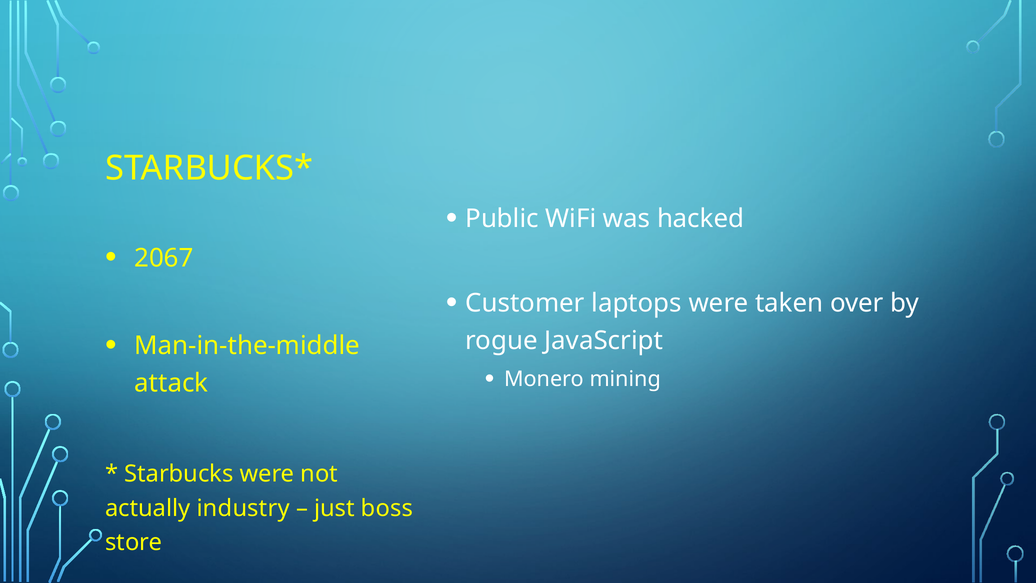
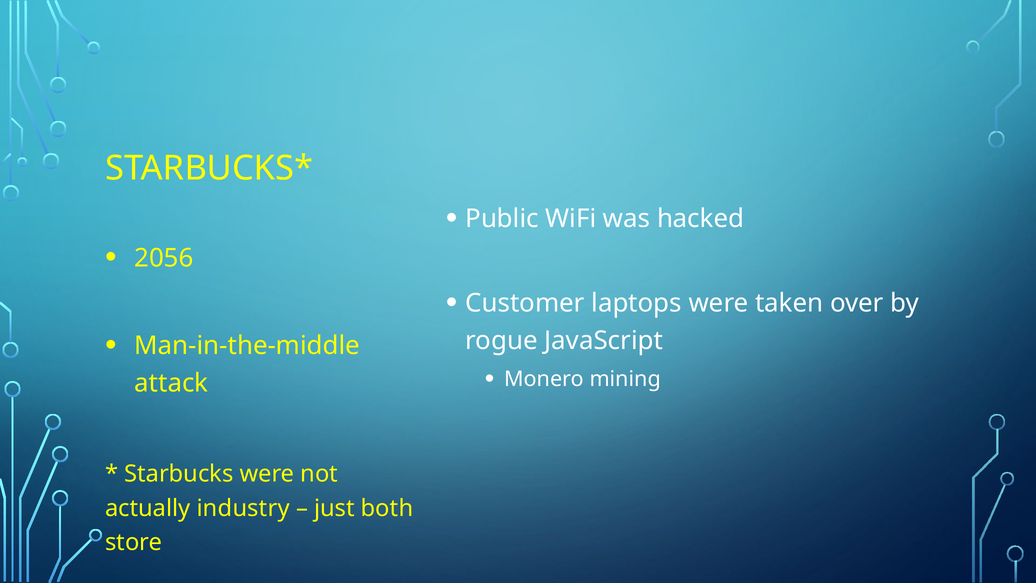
2067: 2067 -> 2056 (164, 258)
boss: boss -> both (387, 508)
